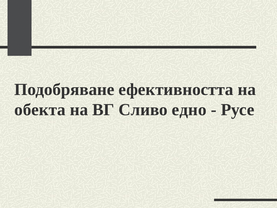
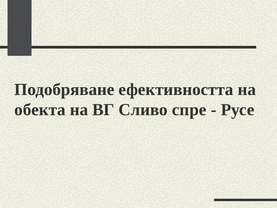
едно: едно -> спре (189, 110)
